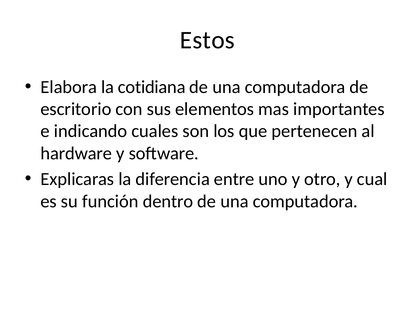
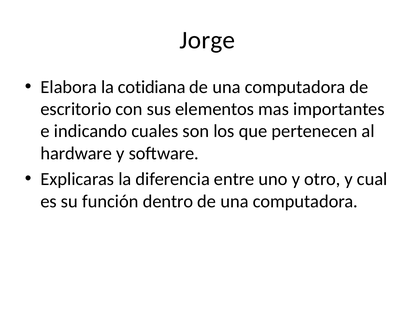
Estos: Estos -> Jorge (207, 40)
